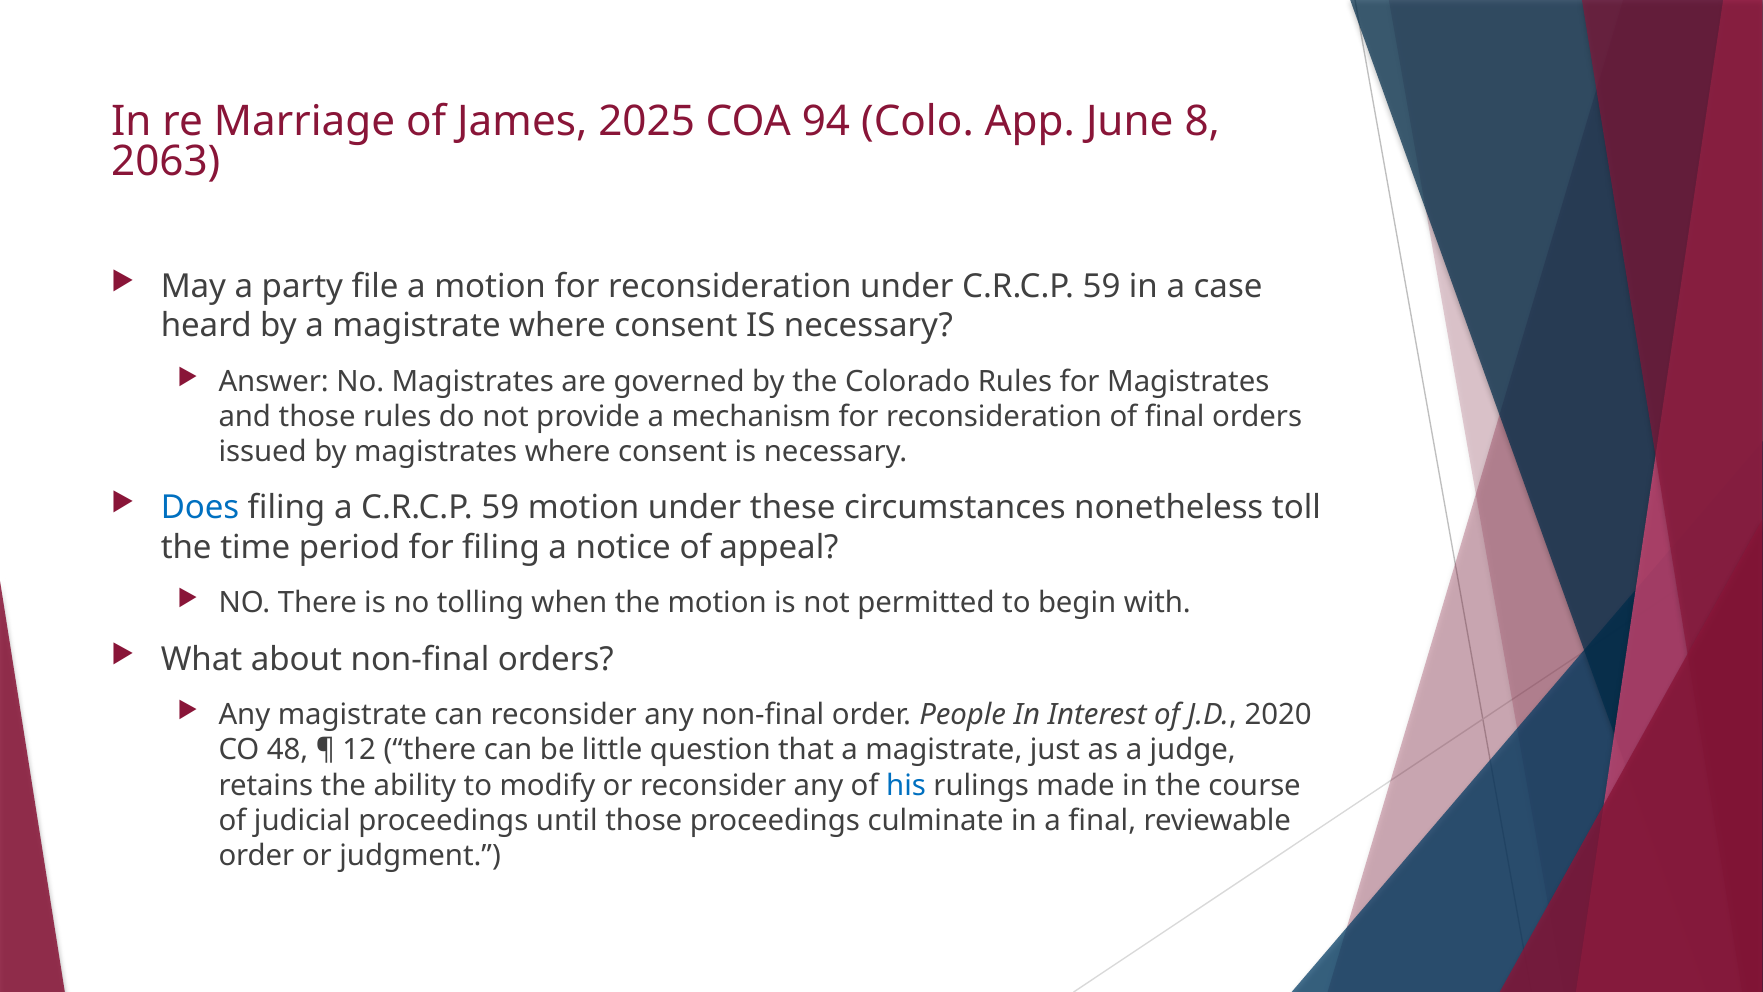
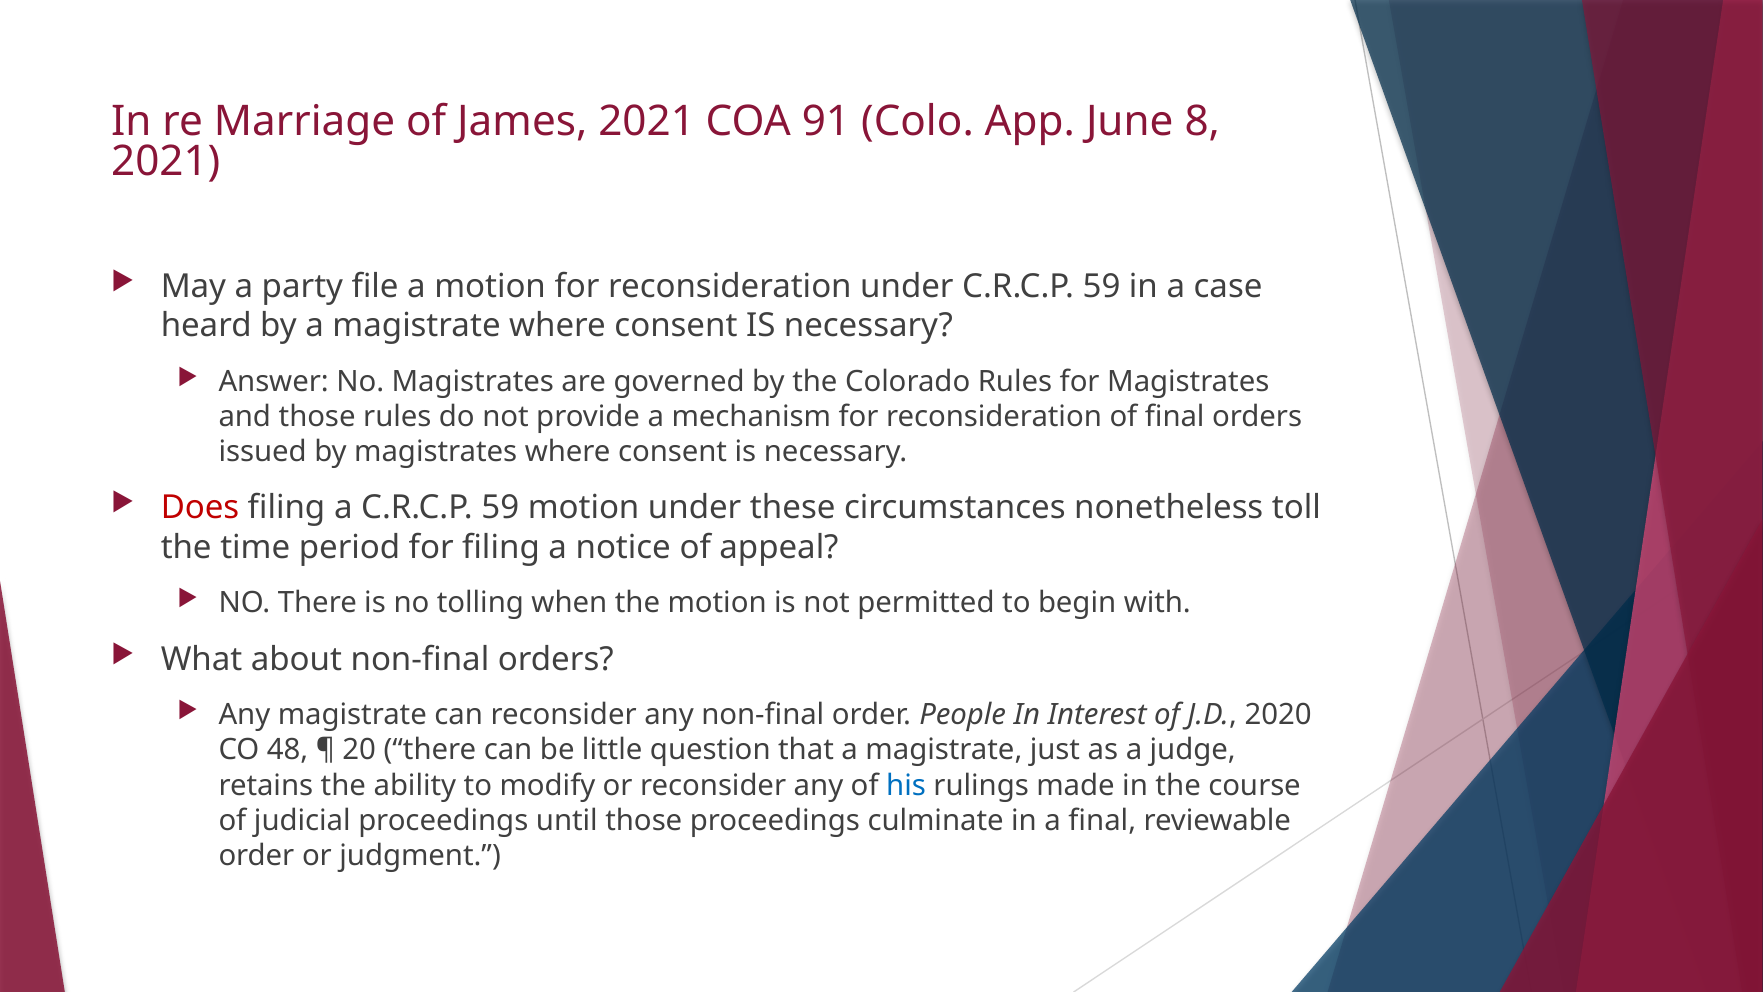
James 2025: 2025 -> 2021 (647, 121)
94: 94 -> 91 (826, 121)
2063: 2063 -> 2021 (166, 162)
Does colour: blue -> red (200, 508)
12: 12 -> 20 (359, 750)
